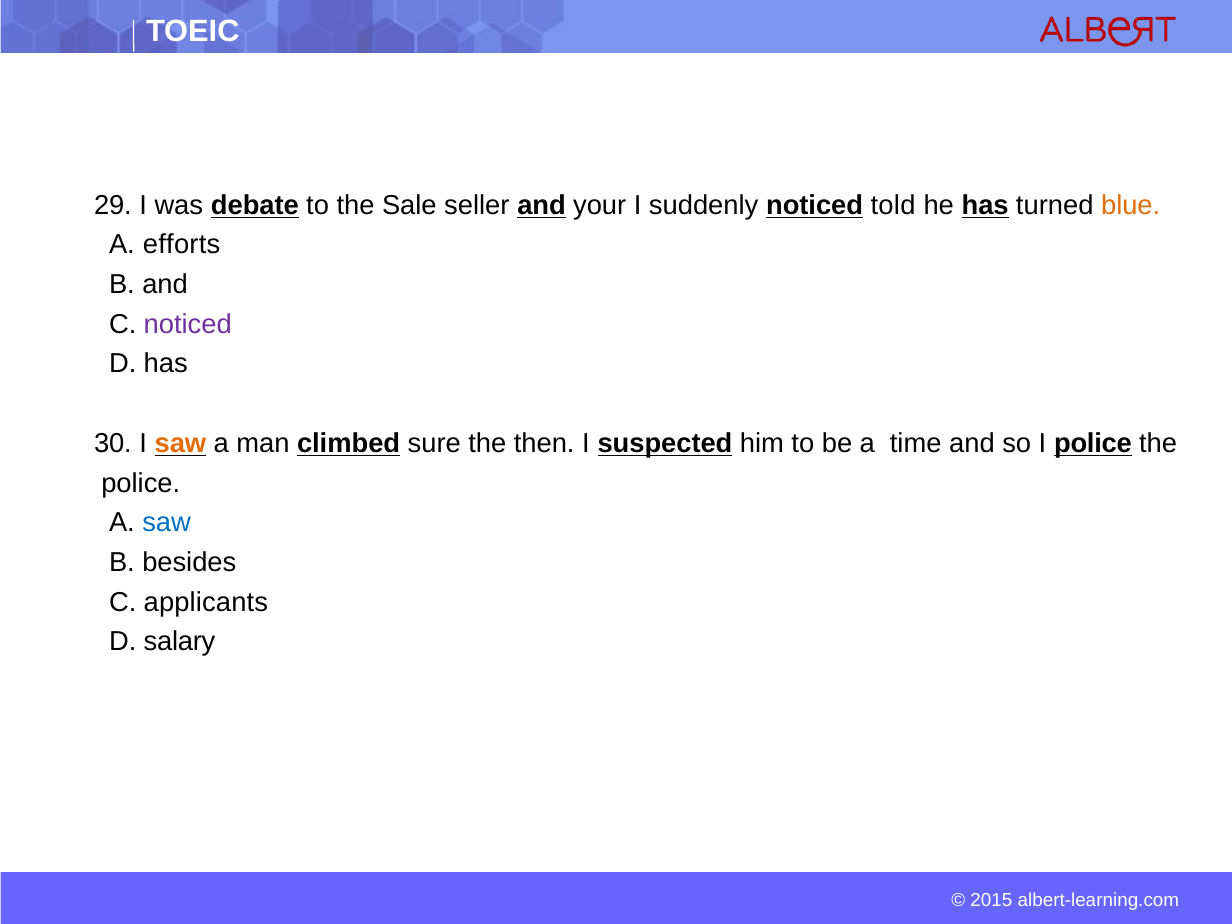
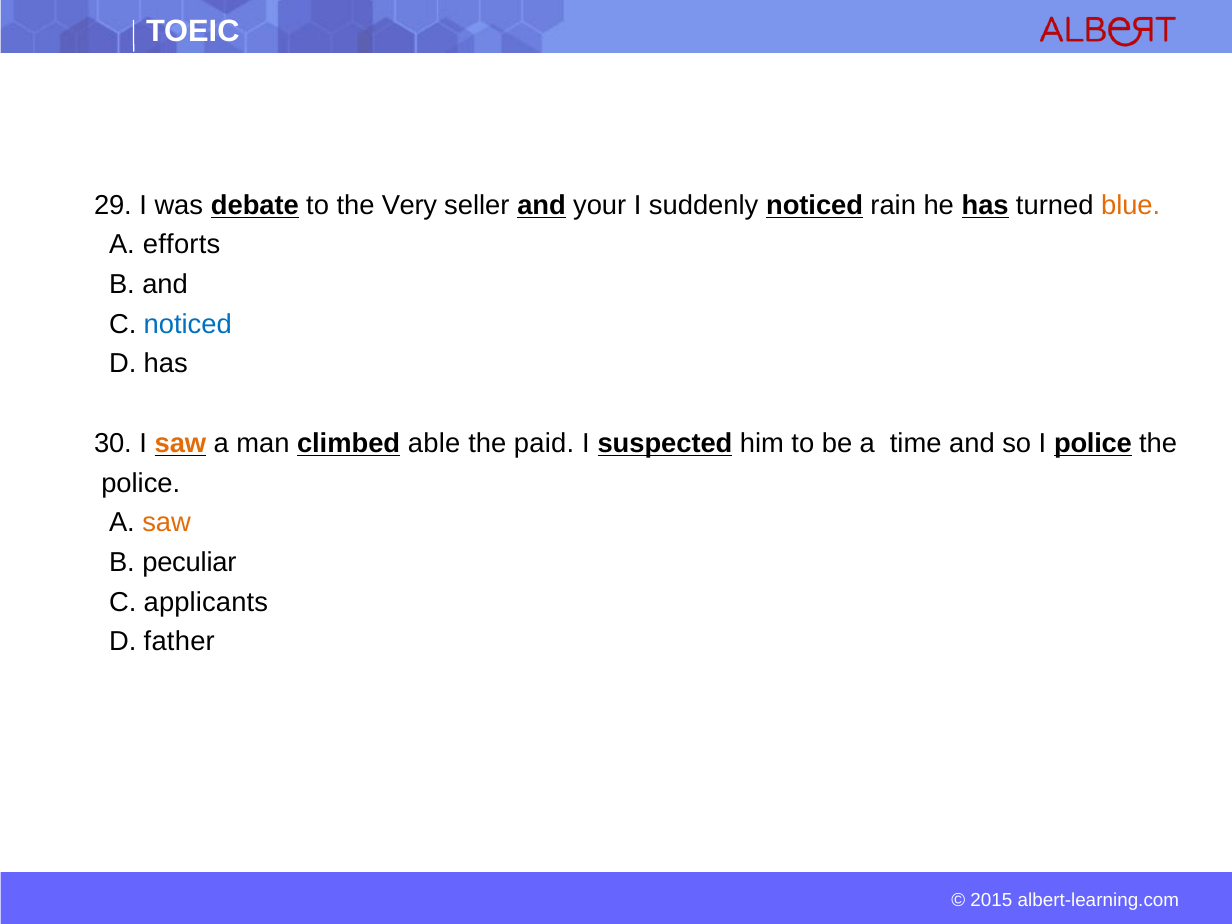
Sale: Sale -> Very (409, 205)
told: told -> rain (893, 205)
noticed colour: purple -> blue (188, 324)
sure: sure -> able (434, 443)
then: then -> paid (544, 443)
saw colour: blue -> orange (167, 523)
besides: besides -> peculiar (189, 562)
salary: salary -> father (179, 642)
